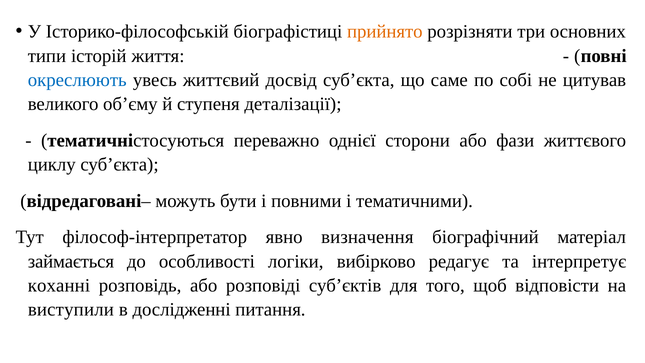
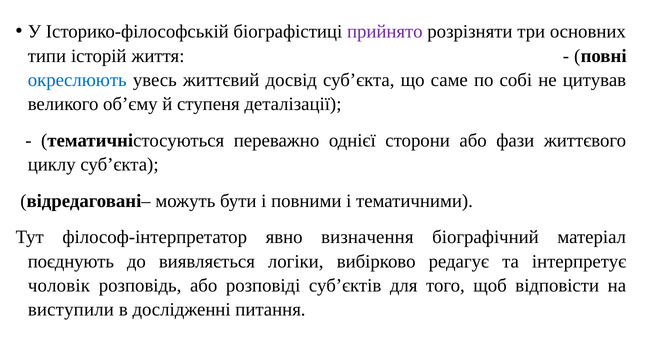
прийнято colour: orange -> purple (385, 32)
займається: займається -> поєднують (71, 261)
особливості: особливості -> виявляється (207, 261)
коханні: коханні -> чоловік (59, 285)
